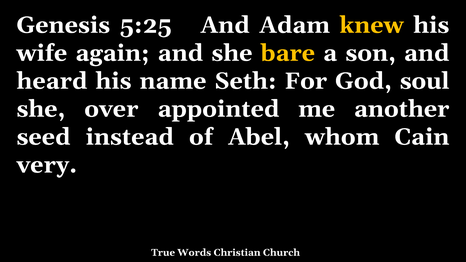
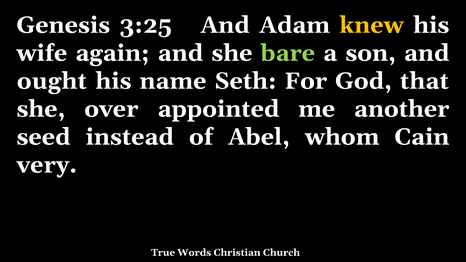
5:25: 5:25 -> 3:25 (146, 25)
bare colour: yellow -> light green (288, 53)
heard: heard -> ought (52, 81)
soul: soul -> that (424, 81)
